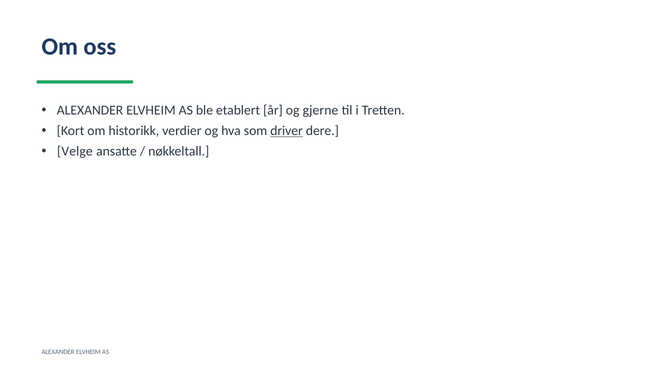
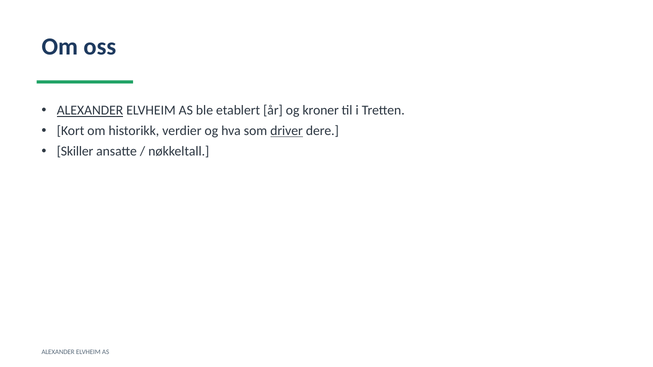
ALEXANDER underline: none -> present (90, 111)
gjerne: gjerne -> kroner (321, 111)
Velge: Velge -> Skiller (75, 151)
